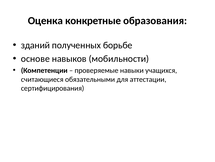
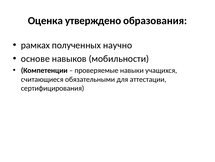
конкретные: конкретные -> утверждено (93, 21)
зданий: зданий -> рамках (35, 45)
борьбе: борьбе -> научно (118, 45)
